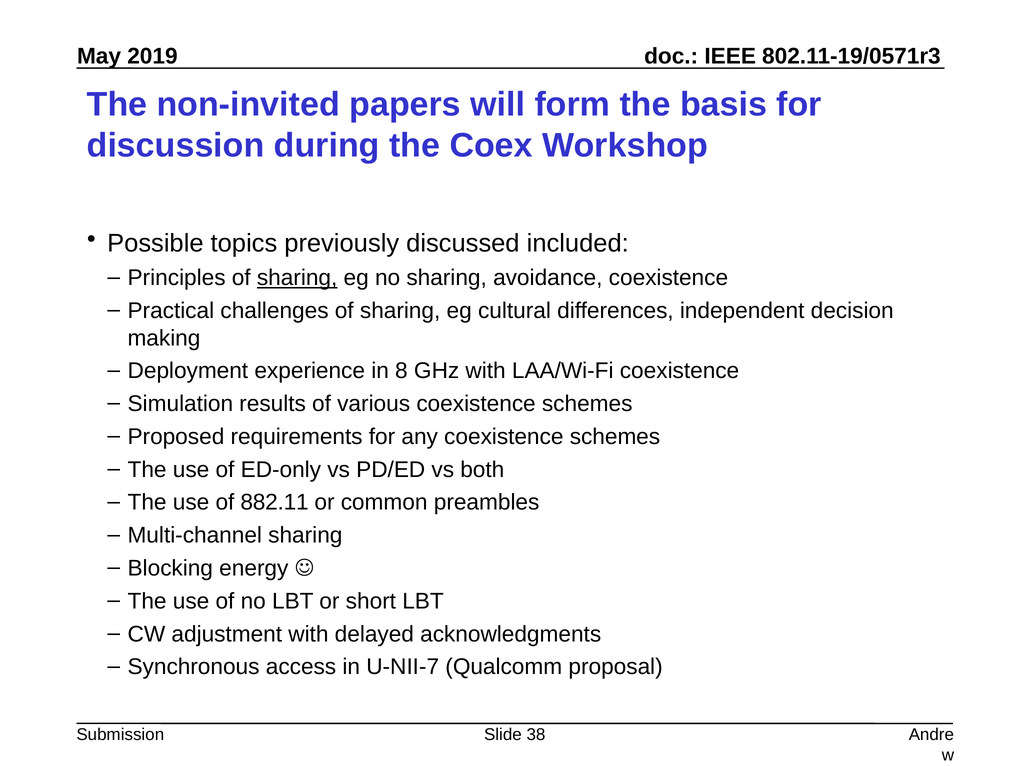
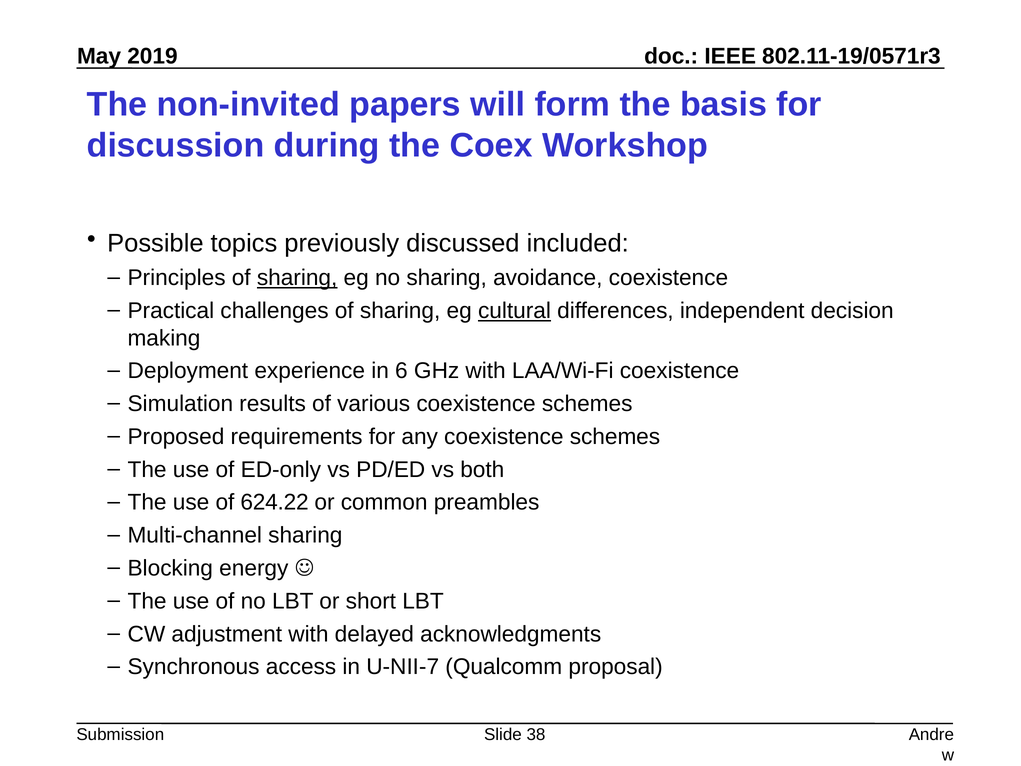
cultural underline: none -> present (514, 311)
8: 8 -> 6 (401, 371)
882.11: 882.11 -> 624.22 (275, 502)
